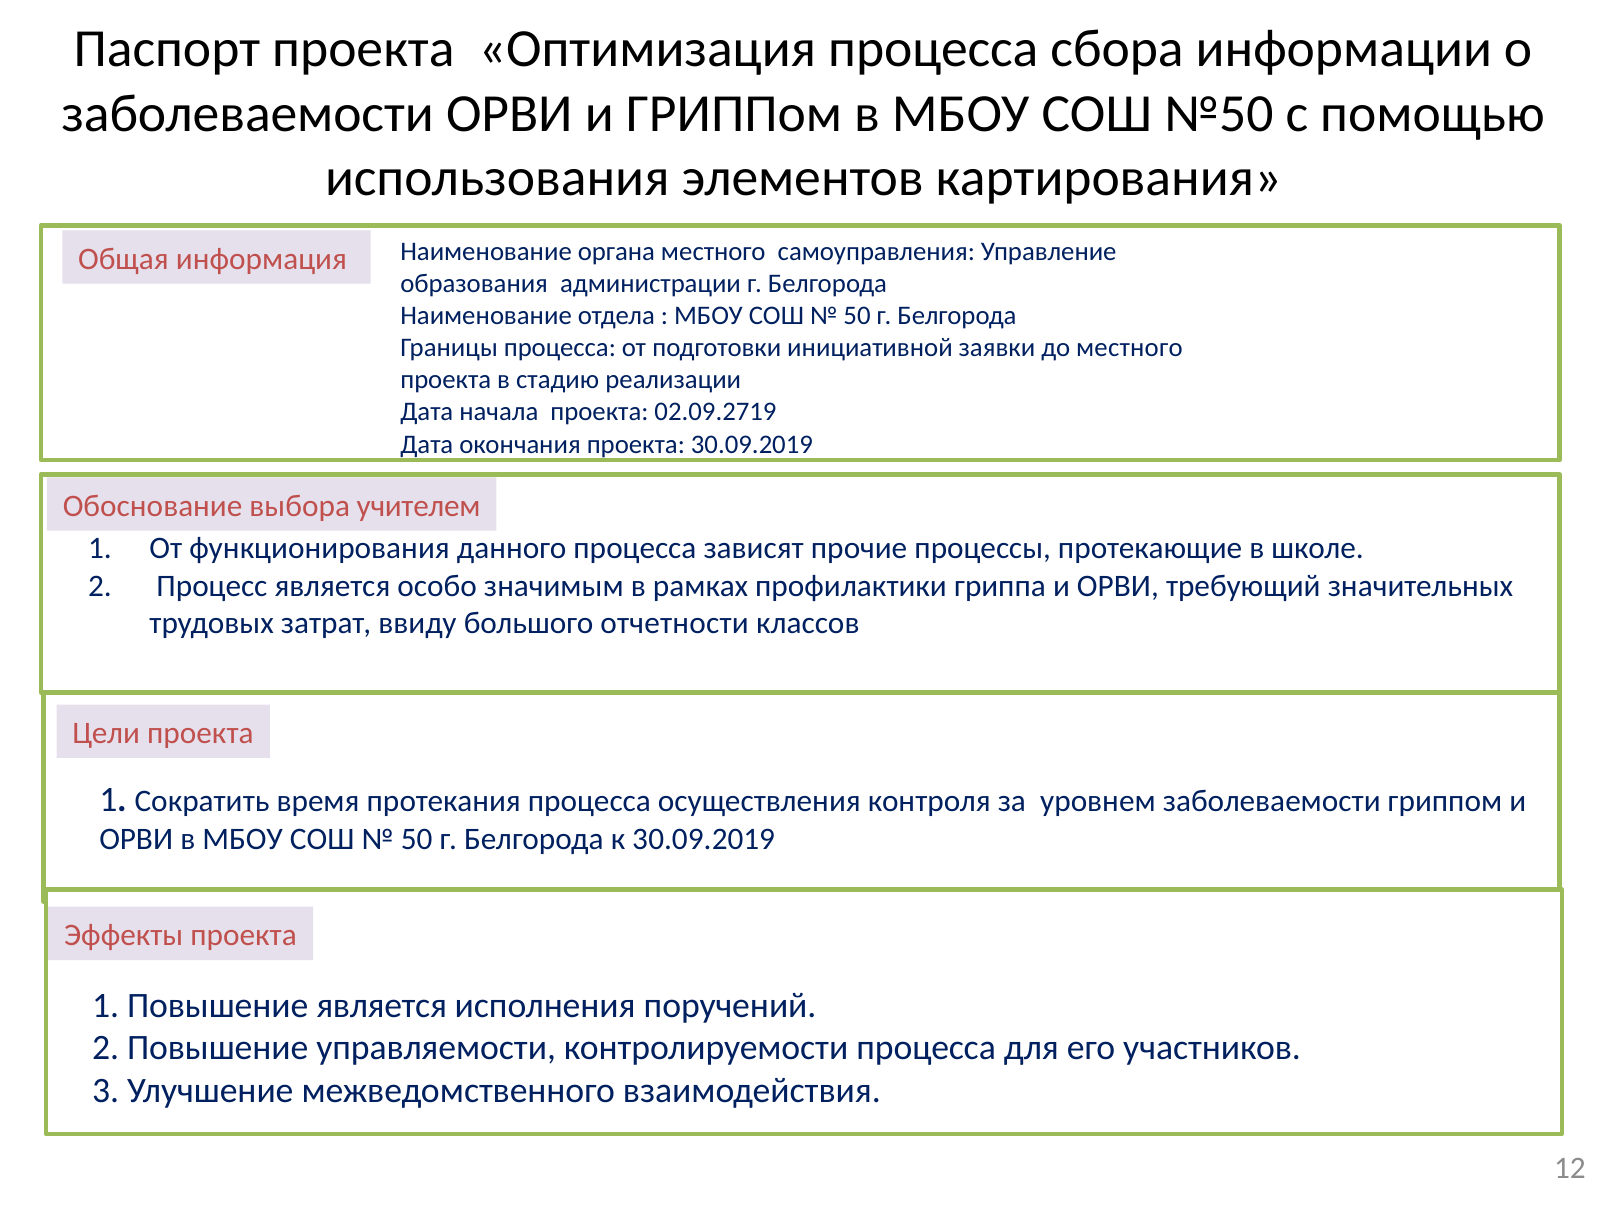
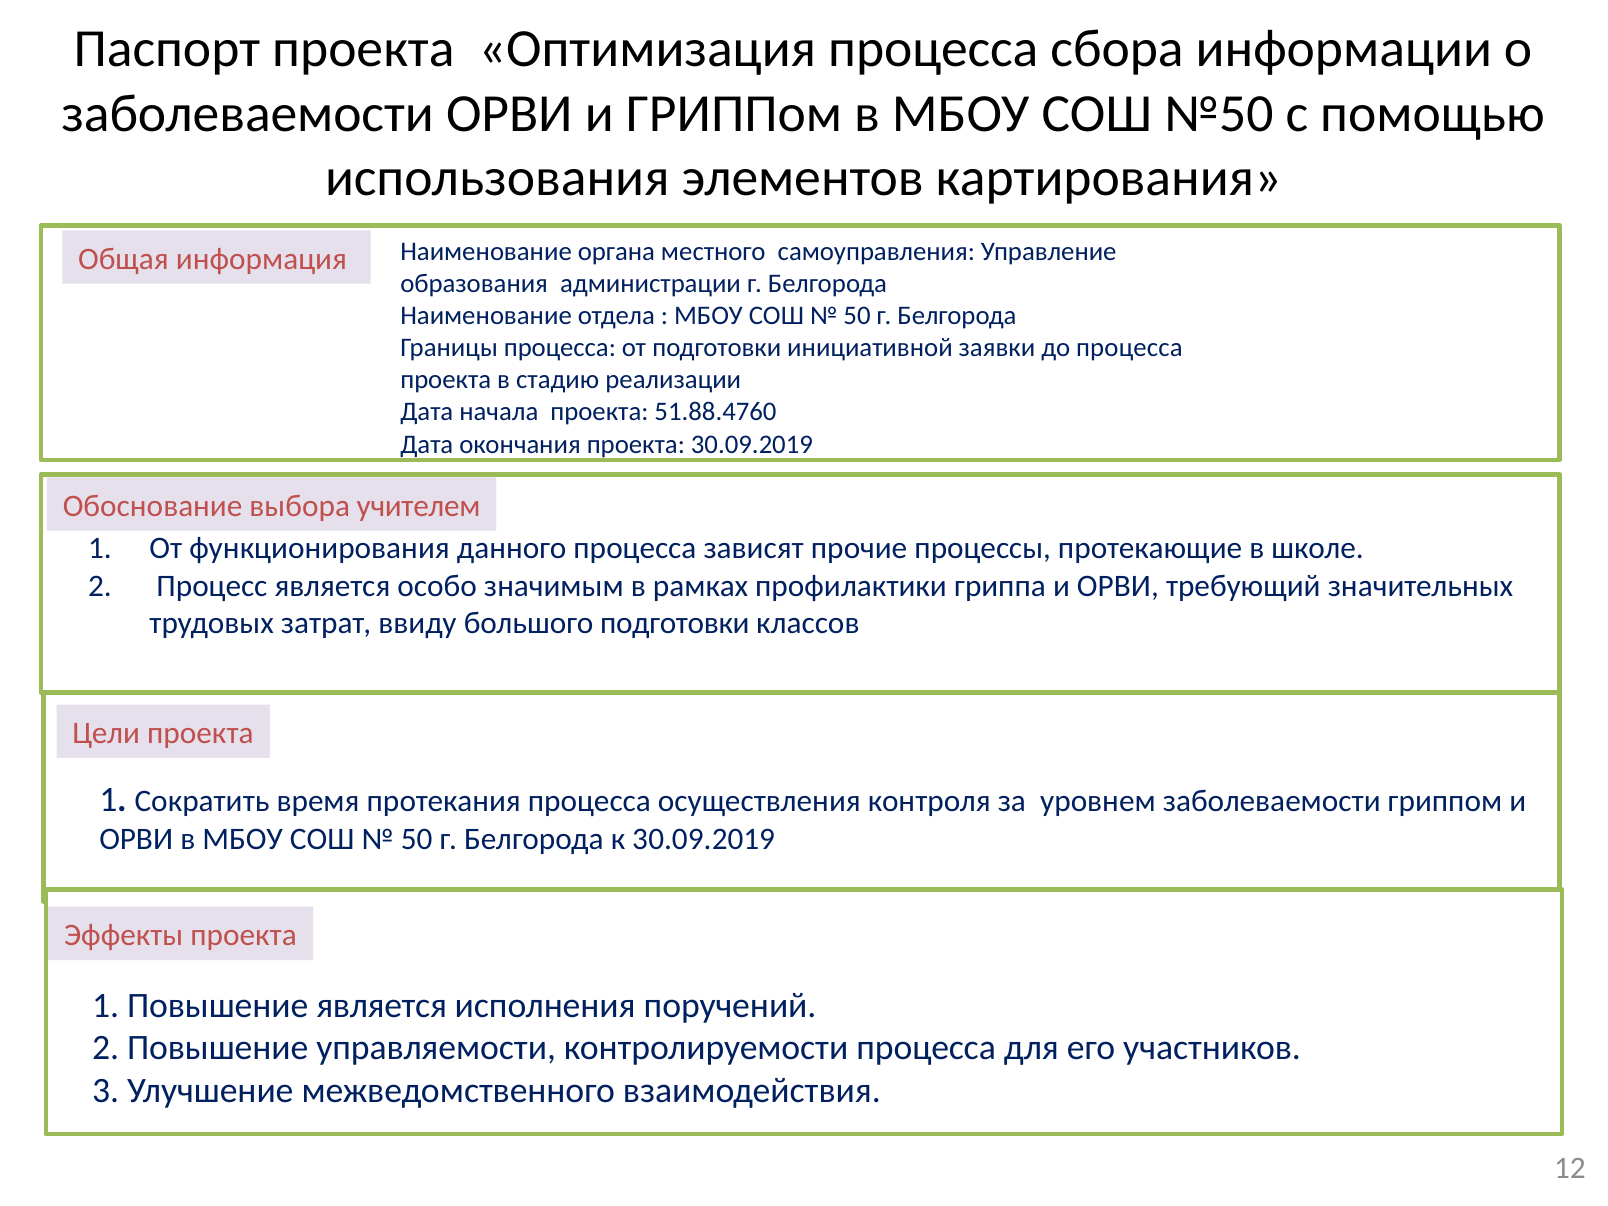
до местного: местного -> процесса (1129, 348)
02.09.2719: 02.09.2719 -> 51.88.4760 (716, 412)
большого отчетности: отчетности -> подготовки (675, 623)
